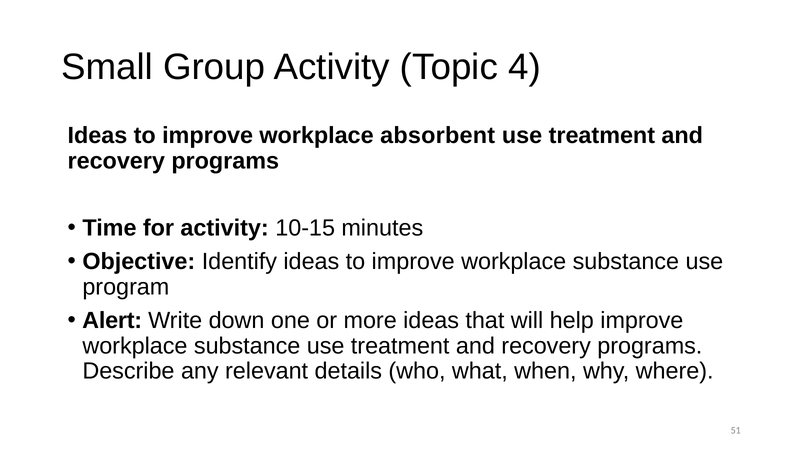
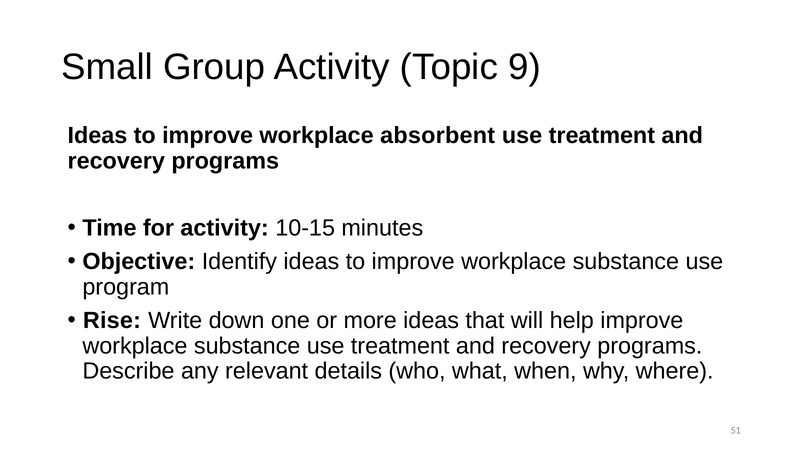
4: 4 -> 9 (525, 67)
Alert: Alert -> Rise (112, 321)
